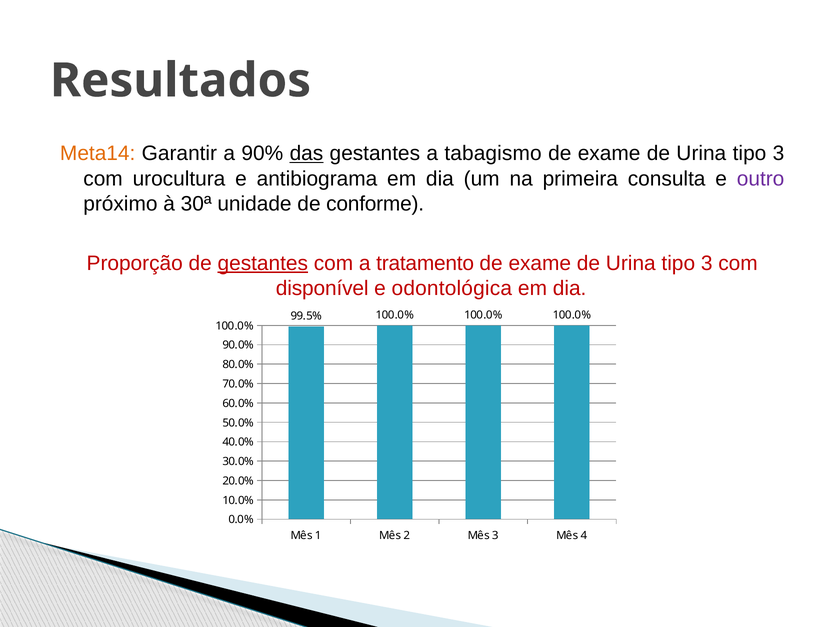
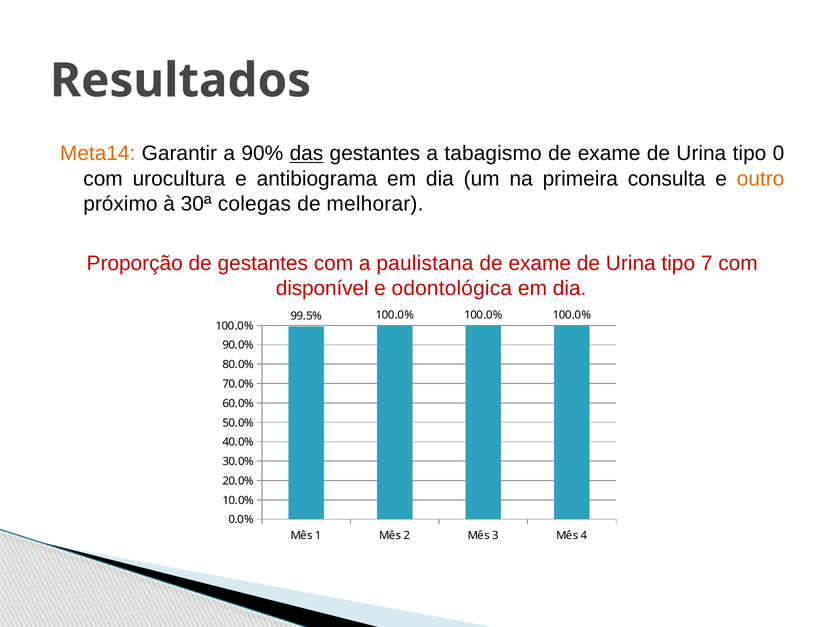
3: 3 -> 0 (778, 153)
outro colour: purple -> orange (761, 178)
unidade: unidade -> colegas (254, 203)
conforme: conforme -> melhorar (375, 203)
gestantes underline: present -> none (263, 263)
tratamento: tratamento -> paulistana (425, 263)
3: 3 -> 7 (707, 263)
